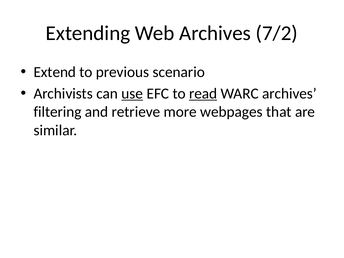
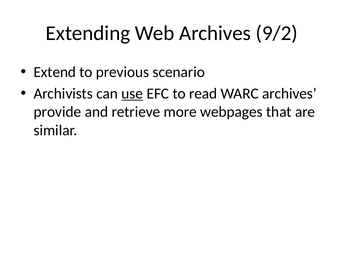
7/2: 7/2 -> 9/2 (277, 33)
read underline: present -> none (203, 94)
filtering: filtering -> provide (57, 112)
